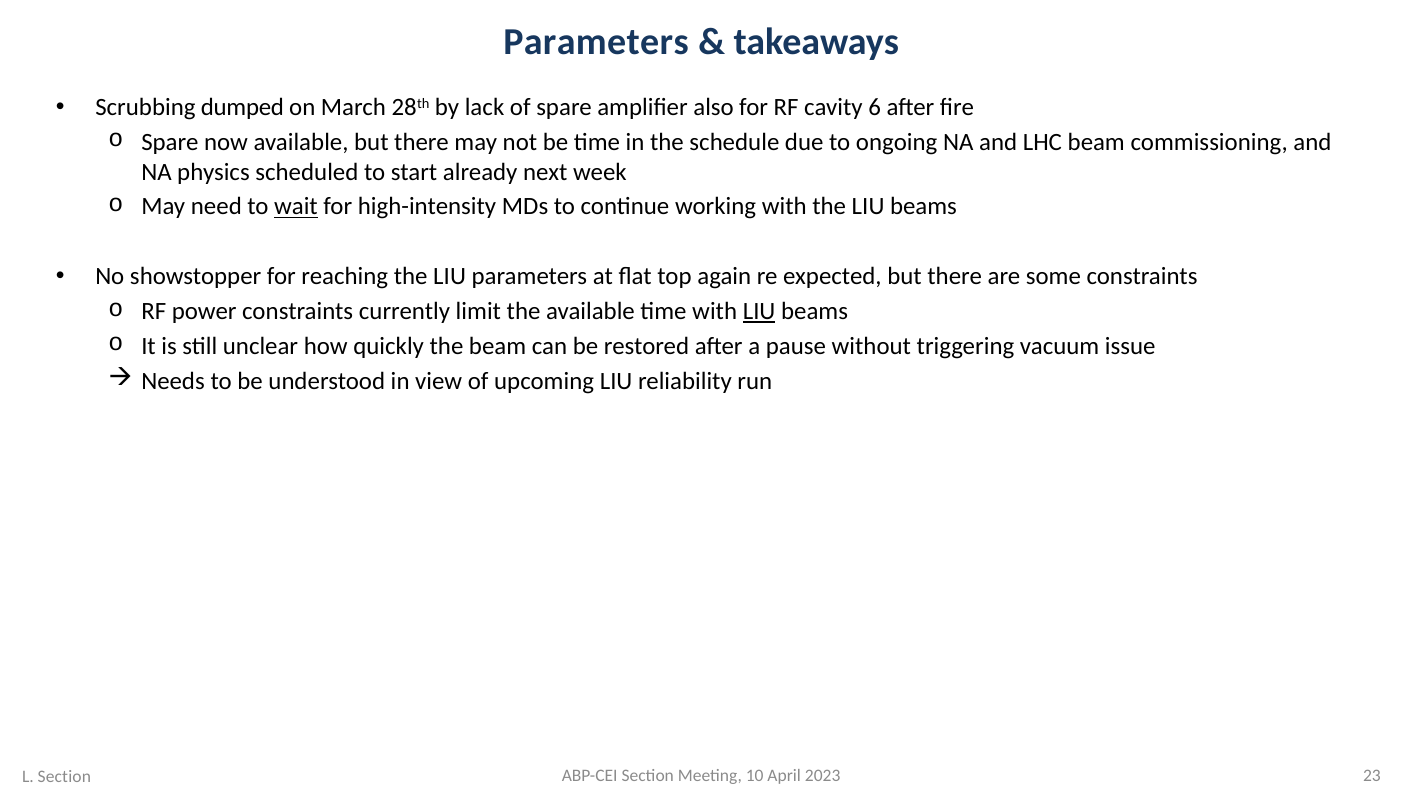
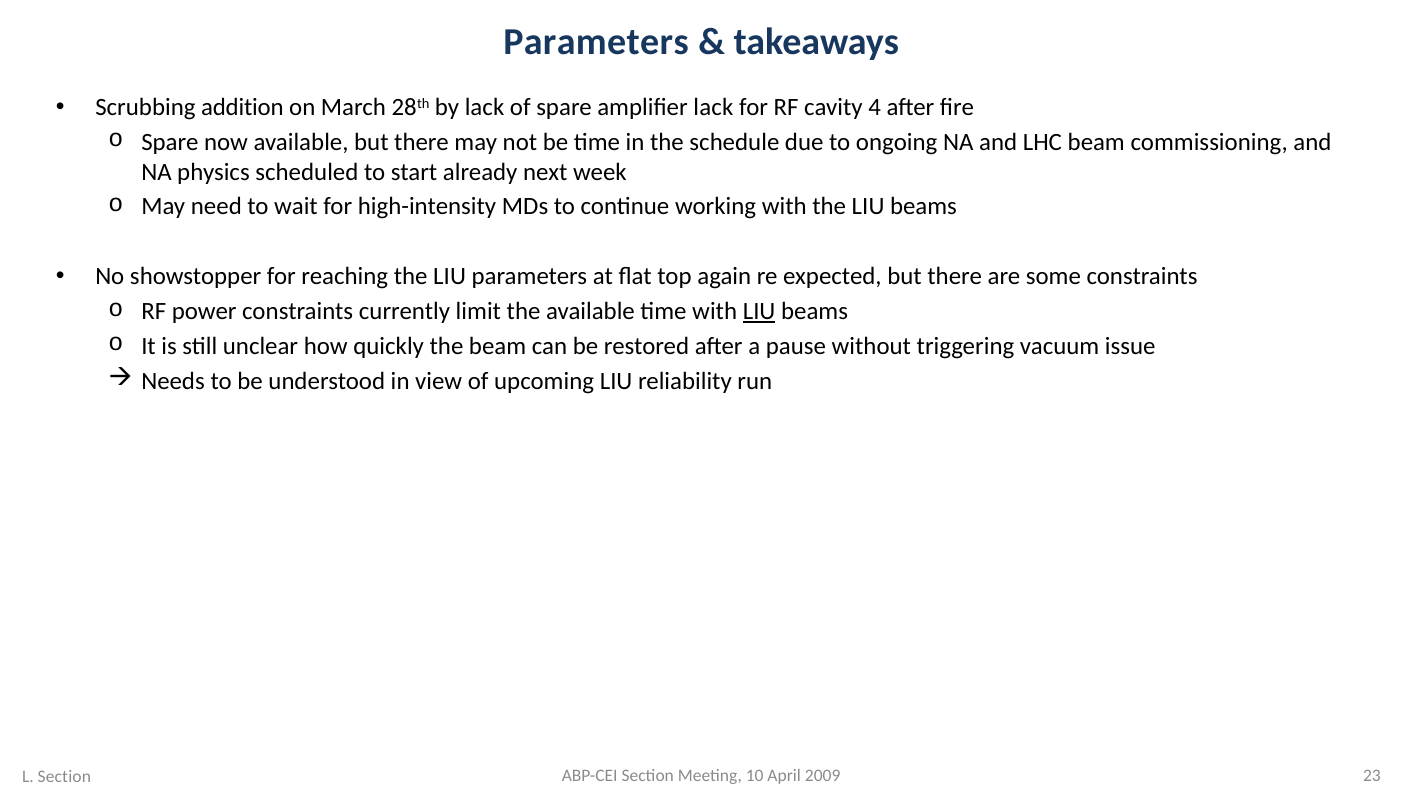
dumped: dumped -> addition (242, 107)
amplifier also: also -> lack (713, 107)
6: 6 -> 4 (875, 107)
wait underline: present -> none (296, 207)
2023: 2023 -> 2009 (823, 776)
